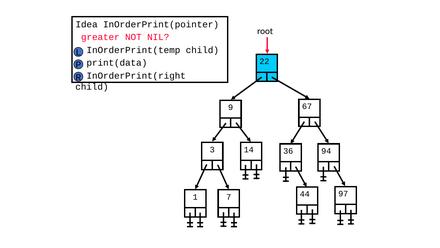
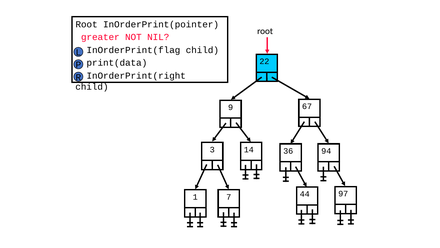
Idea: Idea -> Root (87, 24)
InOrderPrint(temp: InOrderPrint(temp -> InOrderPrint(flag (133, 50)
